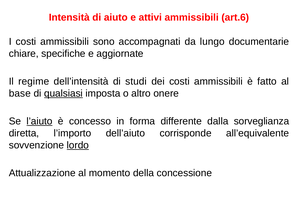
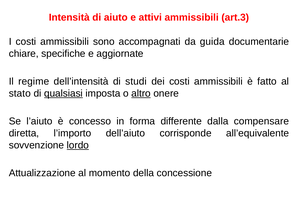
art.6: art.6 -> art.3 (235, 17)
lungo: lungo -> guida (212, 42)
base: base -> stato (20, 93)
altro underline: none -> present (141, 93)
l’aiuto underline: present -> none (39, 121)
sorveglianza: sorveglianza -> compensare (261, 121)
